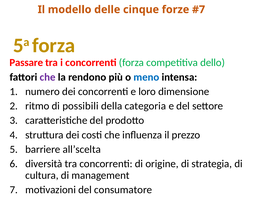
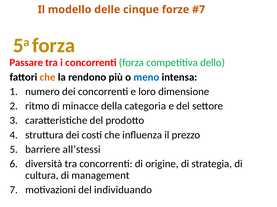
che colour: purple -> orange (48, 77)
possibili: possibili -> minacce (81, 106)
all’scelta: all’scelta -> all’stessi (82, 150)
consumatore: consumatore -> individuando (123, 190)
